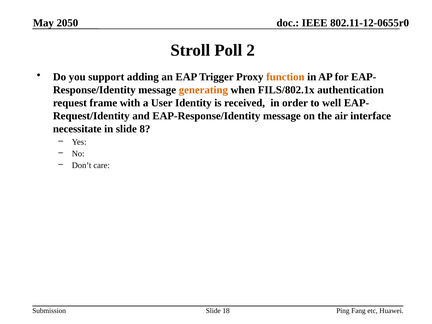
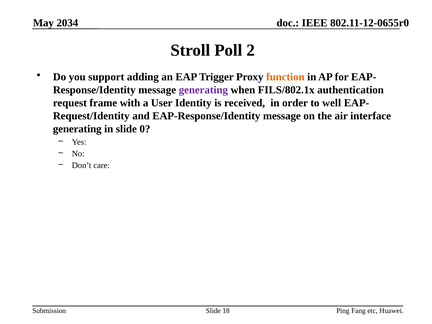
2050: 2050 -> 2034 (67, 23)
generating colour: orange -> purple (203, 90)
necessitate: necessitate -> generating (77, 129)
8: 8 -> 0 (145, 129)
